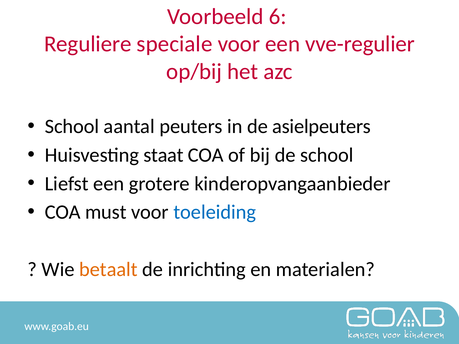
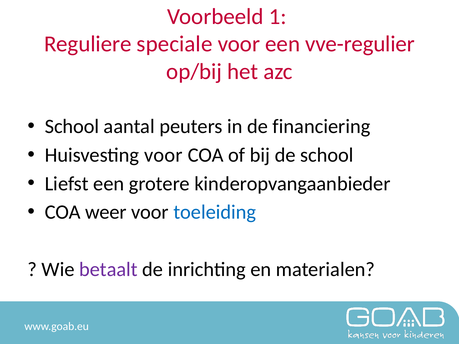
6: 6 -> 1 (278, 17)
asielpeuters: asielpeuters -> financiering (322, 127)
Huisvesting staat: staat -> voor (163, 155)
must: must -> weer (106, 212)
betaalt colour: orange -> purple (108, 269)
